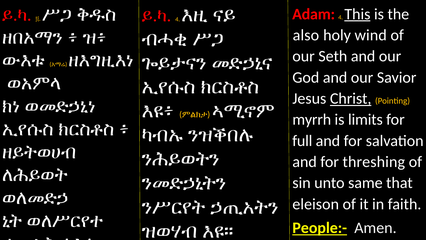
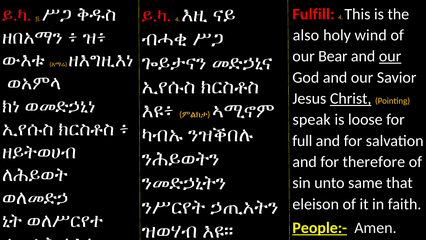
Adam: Adam -> Fulfill (313, 14)
This underline: present -> none (357, 14)
Seth: Seth -> Bear (333, 56)
our underline: none -> present (390, 56)
myrrh: myrrh -> speak (312, 119)
limits: limits -> loose (365, 119)
threshing: threshing -> therefore (374, 162)
